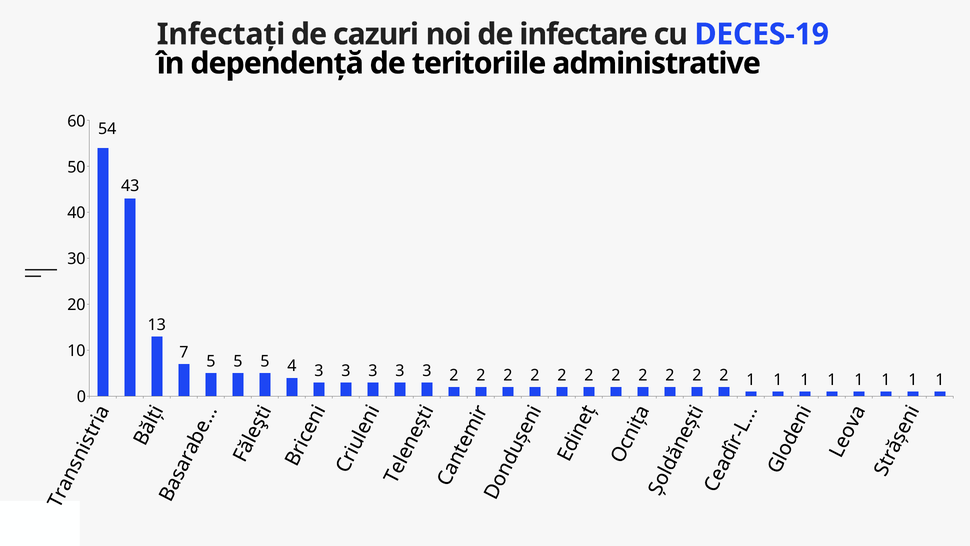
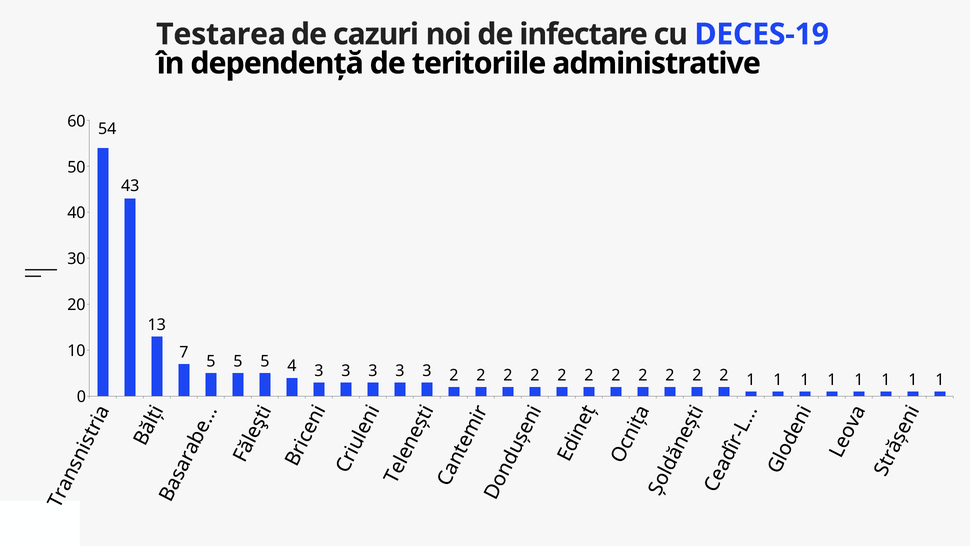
Infectați: Infectați -> Testarea (221, 34)
